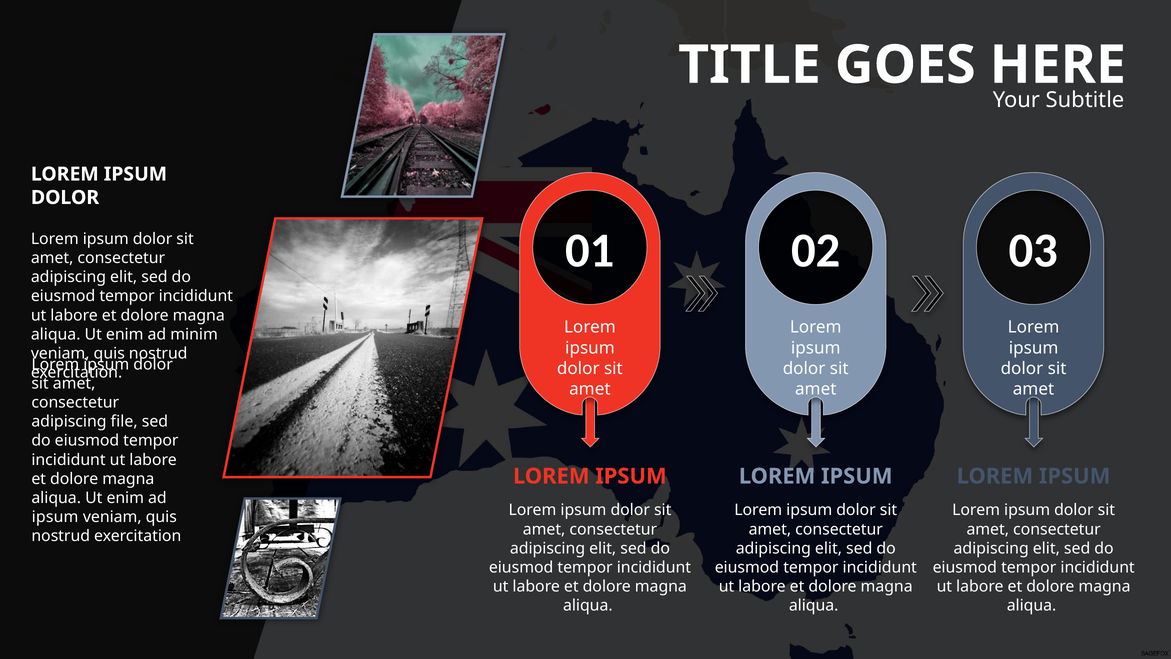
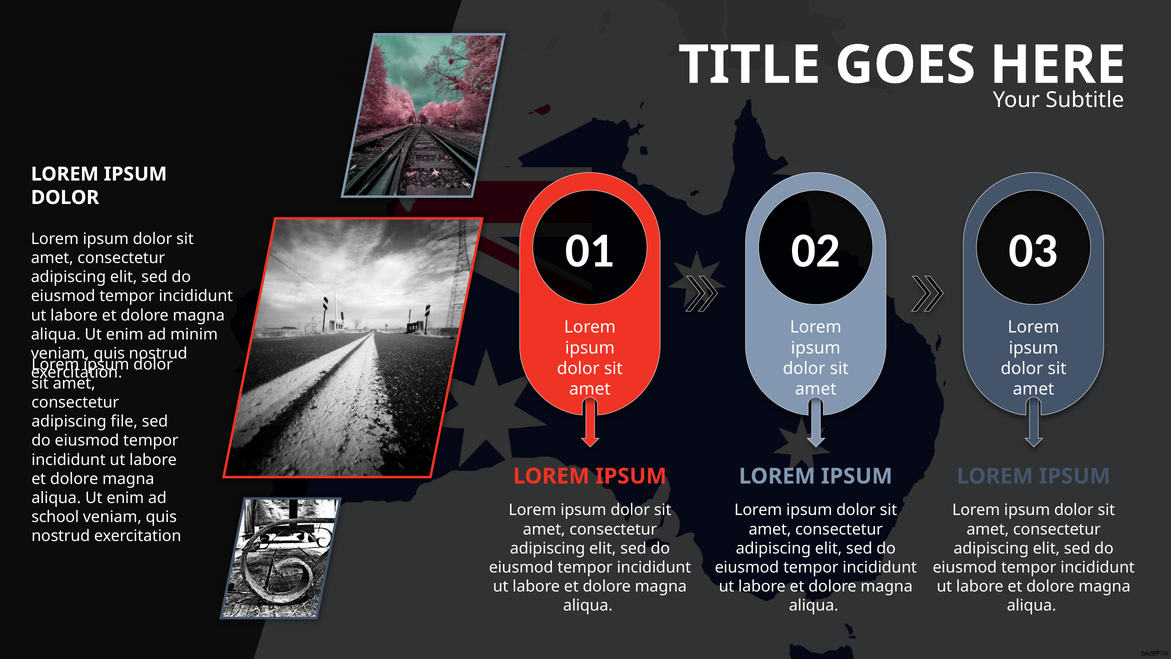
ipsum: ipsum -> school (55, 517)
